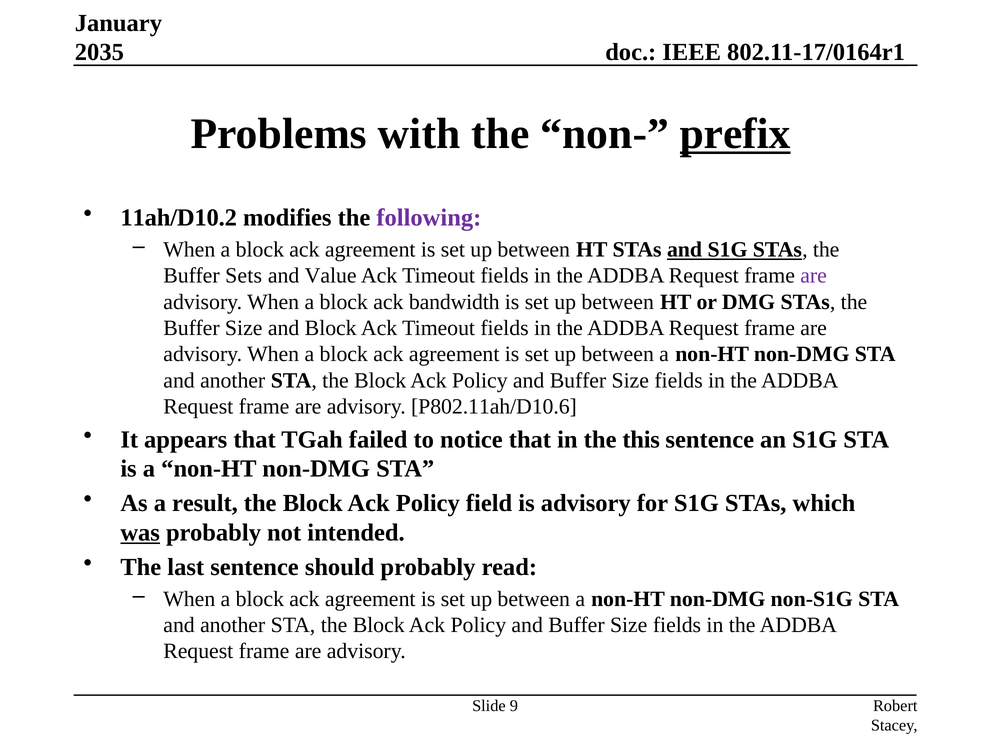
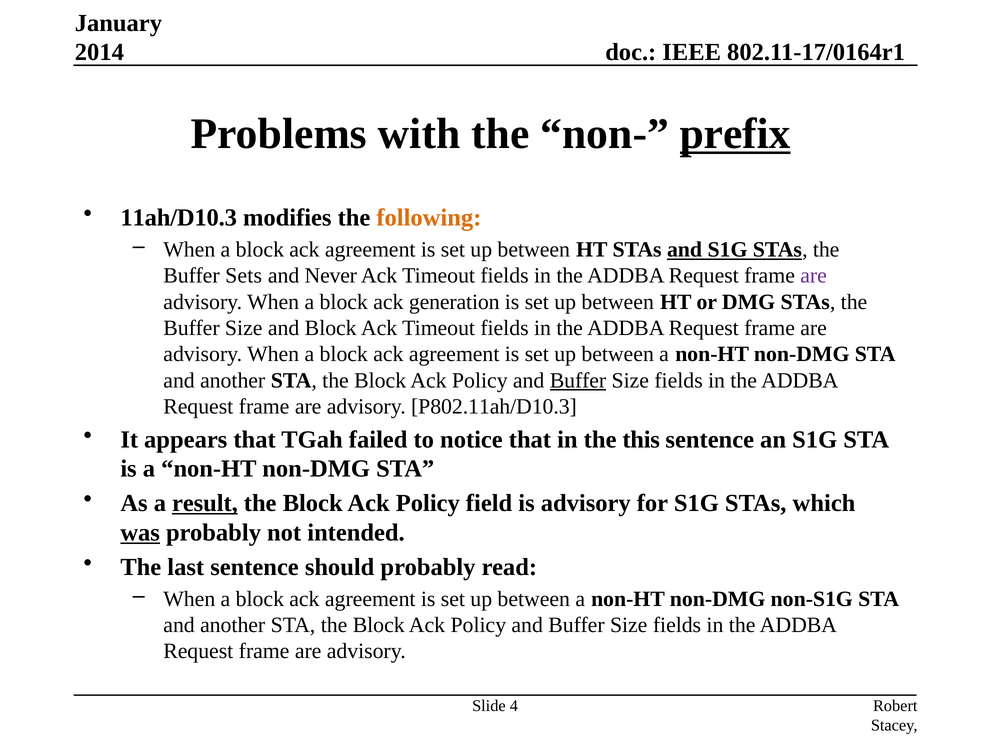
2035: 2035 -> 2014 (99, 52)
11ah/D10.2: 11ah/D10.2 -> 11ah/D10.3 (179, 218)
following colour: purple -> orange (429, 218)
Value: Value -> Never (331, 276)
bandwidth: bandwidth -> generation (454, 302)
Buffer underline: none -> present (578, 381)
P802.11ah/D10.6: P802.11ah/D10.6 -> P802.11ah/D10.3 (494, 407)
result underline: none -> present (205, 504)
9: 9 -> 4 (514, 706)
